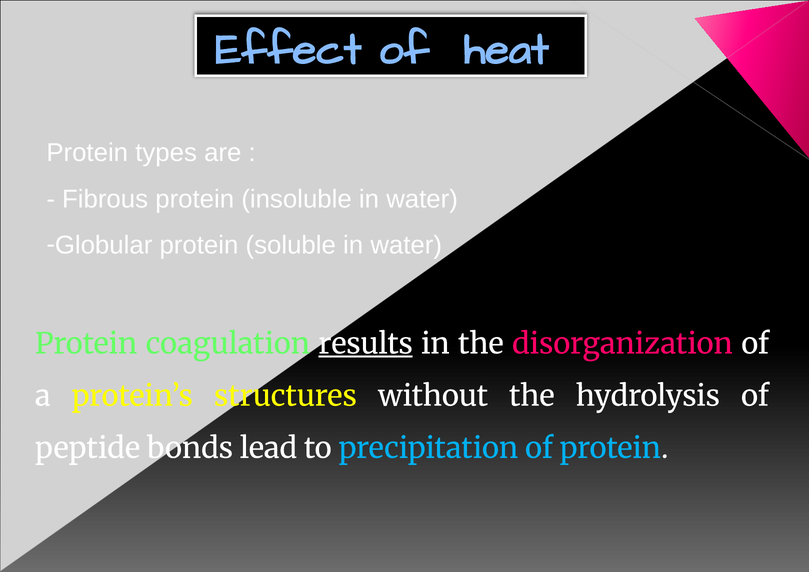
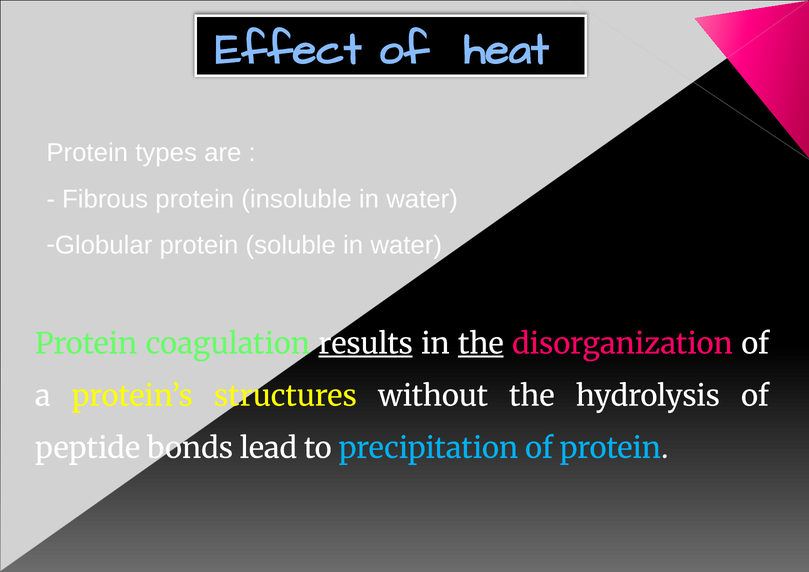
the underline: none -> present (481, 344)
